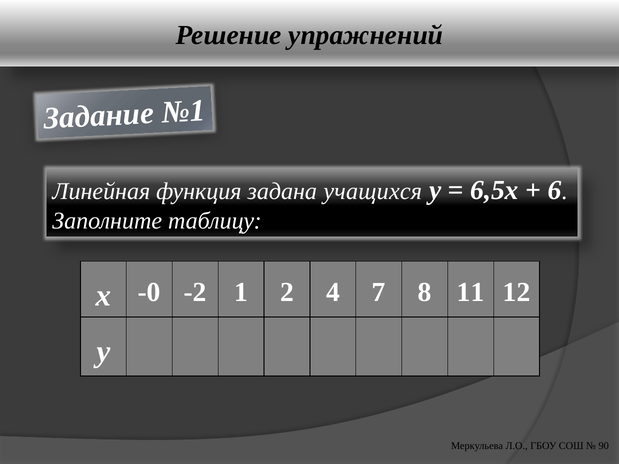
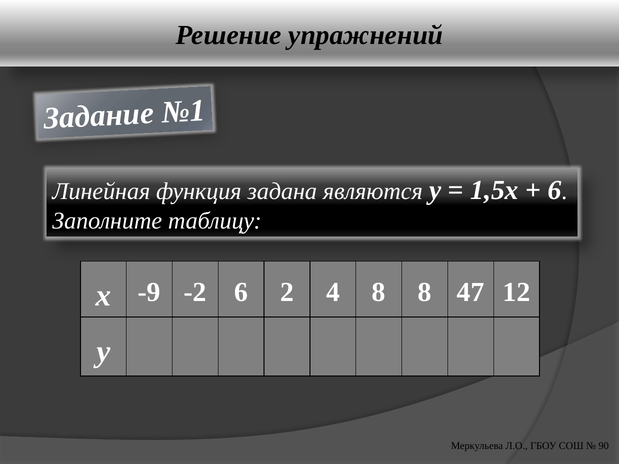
учащихся: учащихся -> являются (373, 191)
6,5x: 6,5x -> 1,5x (495, 190)
-0: -0 -> -9 (149, 292)
-2 1: 1 -> 6 (241, 292)
4 7: 7 -> 8 (379, 292)
11: 11 -> 47 (471, 292)
